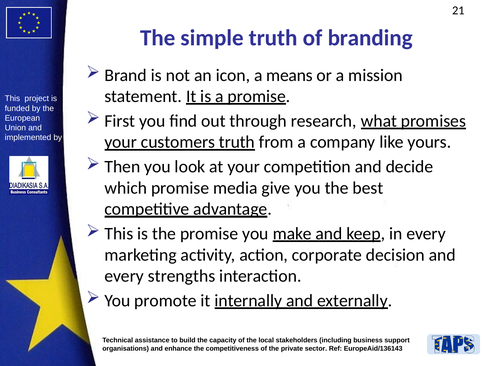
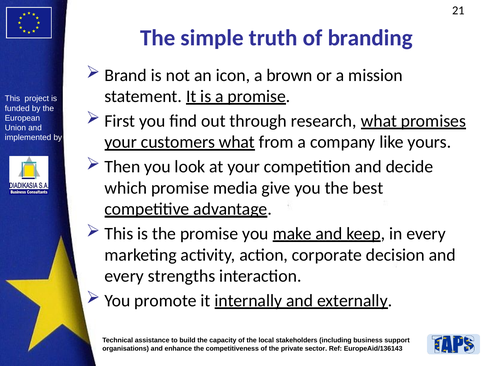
means: means -> brown (290, 75)
customers truth: truth -> what (237, 142)
